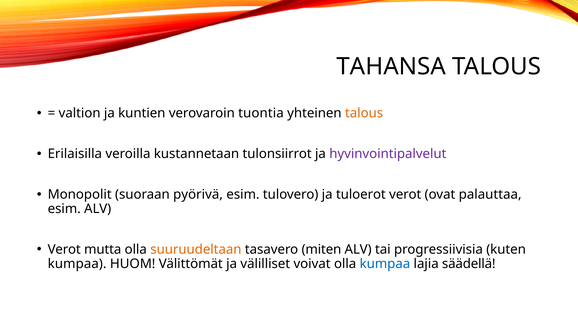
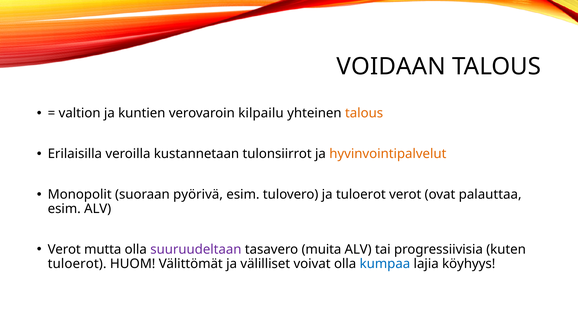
TAHANSA: TAHANSA -> VOIDAAN (391, 67)
tuontia: tuontia -> kilpailu (261, 113)
hyvinvointipalvelut colour: purple -> orange (388, 154)
suuruudeltaan colour: orange -> purple (196, 249)
miten: miten -> muita (321, 249)
kumpaa: kumpaa -> tuloerot (77, 264)
säädellä: säädellä -> köyhyys (469, 264)
